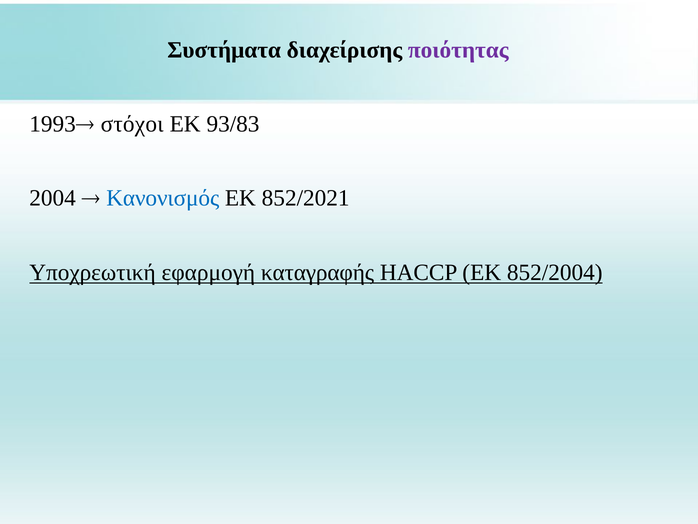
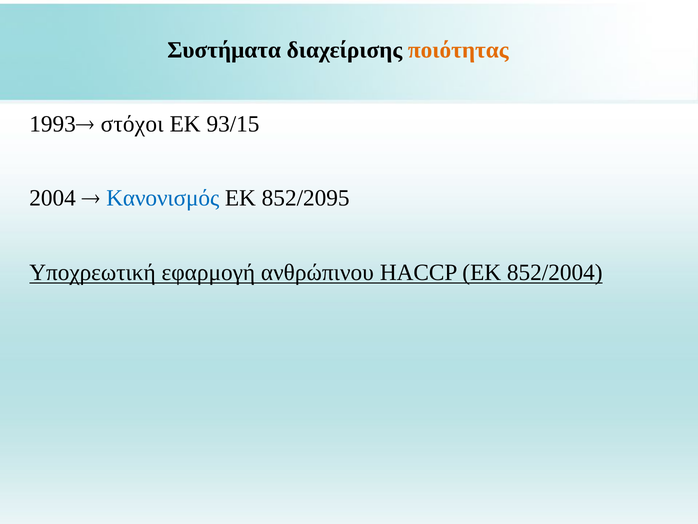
ποιότητας colour: purple -> orange (458, 50)
93/83: 93/83 -> 93/15 (233, 124)
852/2021: 852/2021 -> 852/2095 (306, 198)
καταγραφής: καταγραφής -> ανθρώπινου (317, 273)
